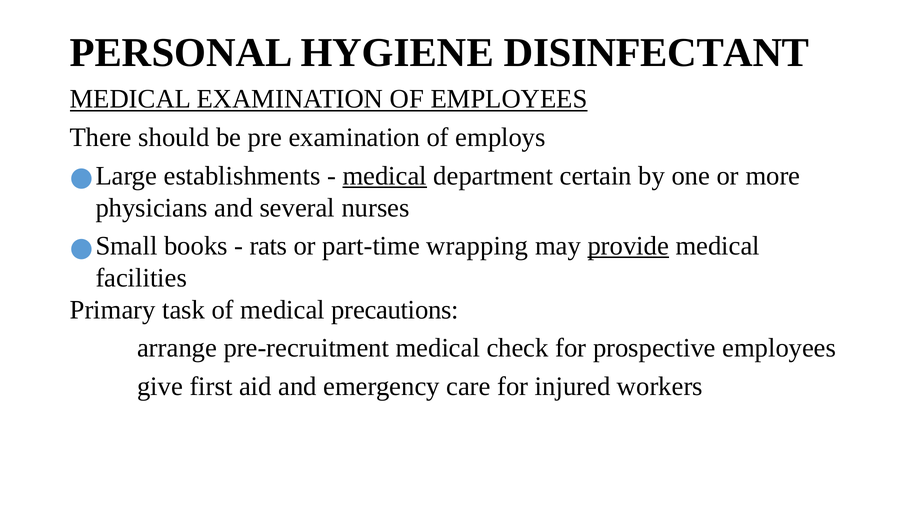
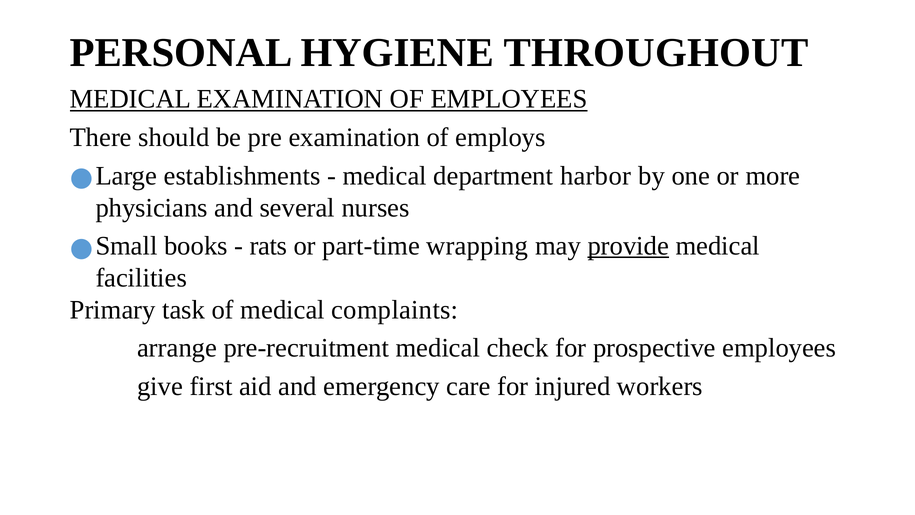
DISINFECTANT: DISINFECTANT -> THROUGHOUT (656, 53)
medical underline: present -> none (385, 176)
certain: certain -> harbor (596, 176)
precautions: precautions -> complaints (395, 310)
